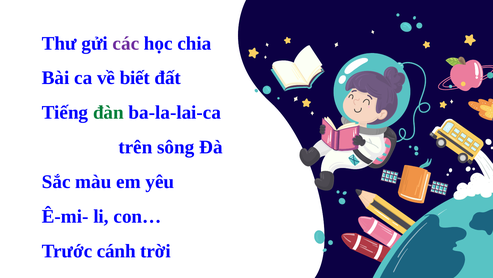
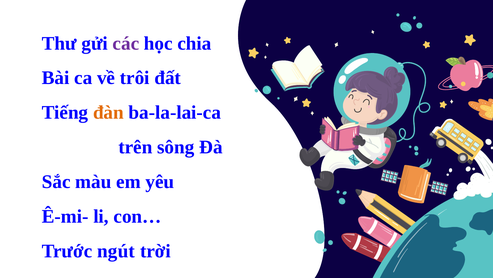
biết: biết -> trôi (135, 78)
đàn colour: green -> orange (108, 112)
cánh: cánh -> ngút (116, 250)
